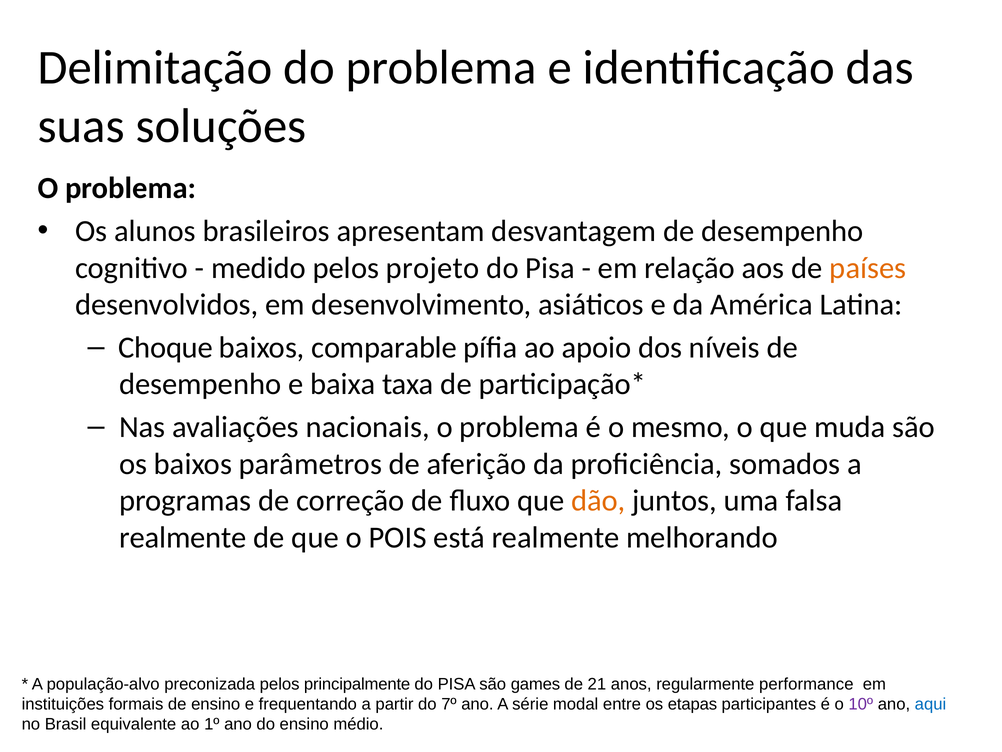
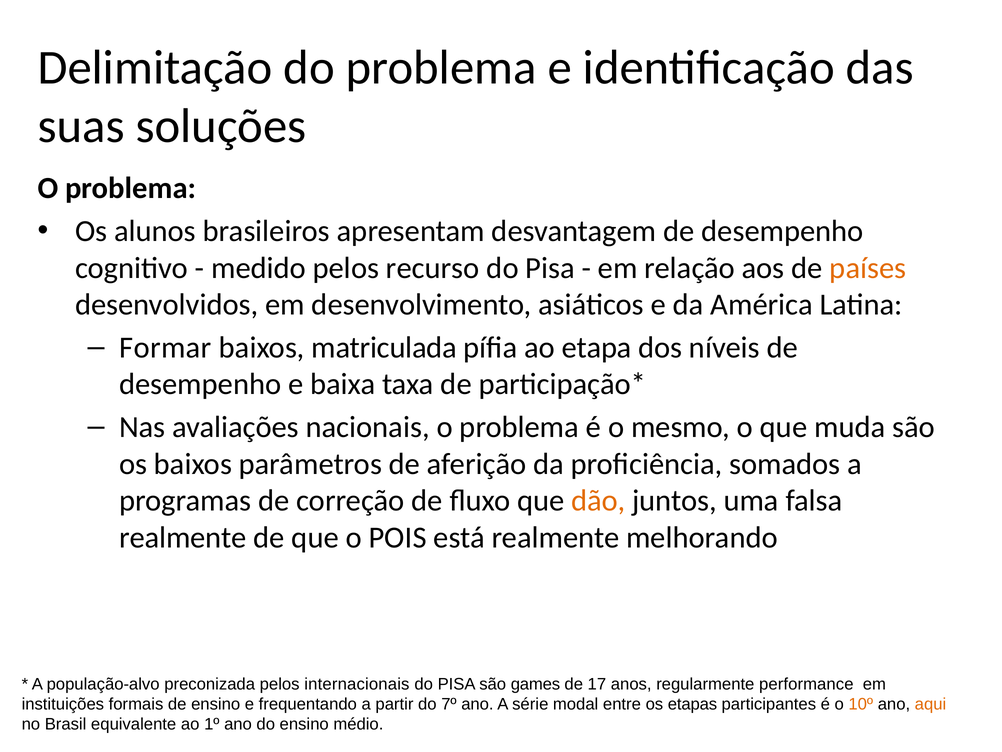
projeto: projeto -> recurso (433, 268)
Choque: Choque -> Formar (165, 347)
comparable: comparable -> matriculada (384, 347)
apoio: apoio -> etapa (597, 347)
principalmente: principalmente -> internacionais (357, 684)
21: 21 -> 17 (597, 684)
10º colour: purple -> orange (861, 704)
aqui colour: blue -> orange (931, 704)
